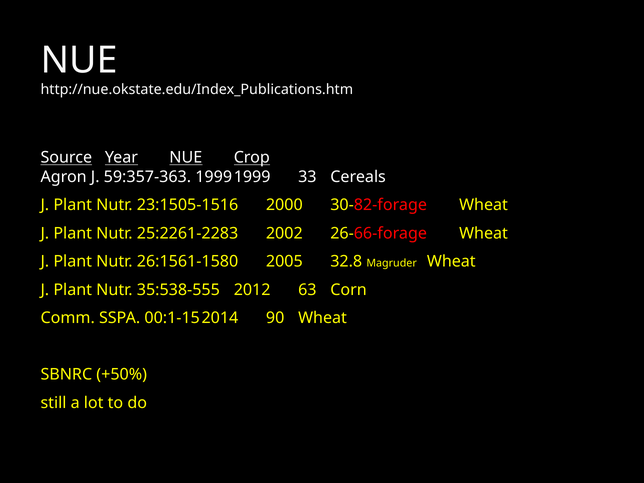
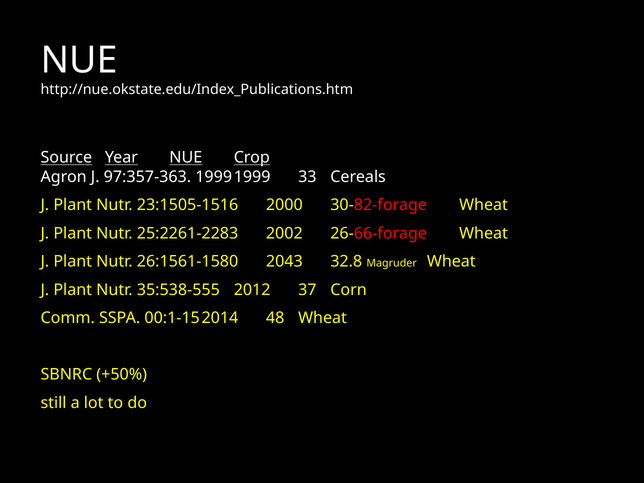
59:357-363: 59:357-363 -> 97:357-363 (147, 177)
2005: 2005 -> 2043 (284, 262)
63: 63 -> 37 (307, 290)
90: 90 -> 48 (275, 318)
